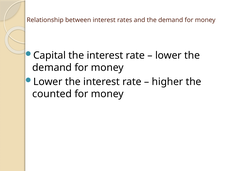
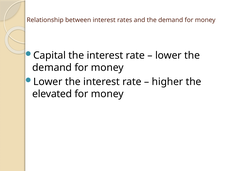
counted: counted -> elevated (52, 94)
